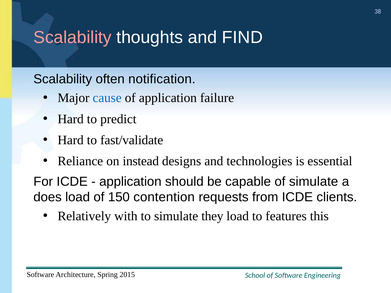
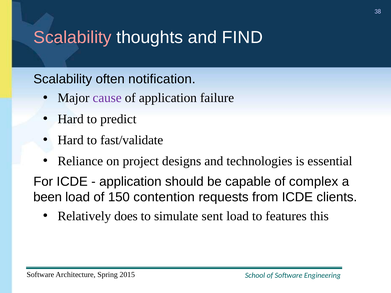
cause colour: blue -> purple (107, 98)
instead: instead -> project (141, 161)
of simulate: simulate -> complex (314, 182)
does: does -> been (48, 197)
with: with -> does (126, 216)
they: they -> sent (212, 216)
